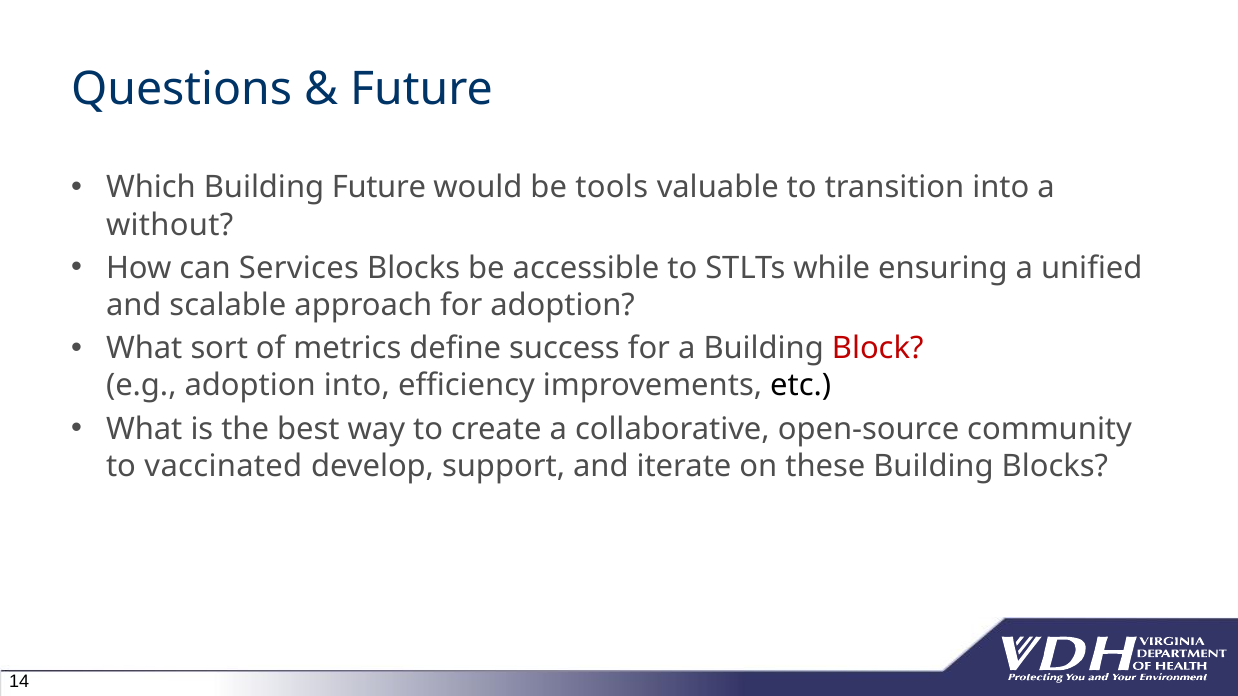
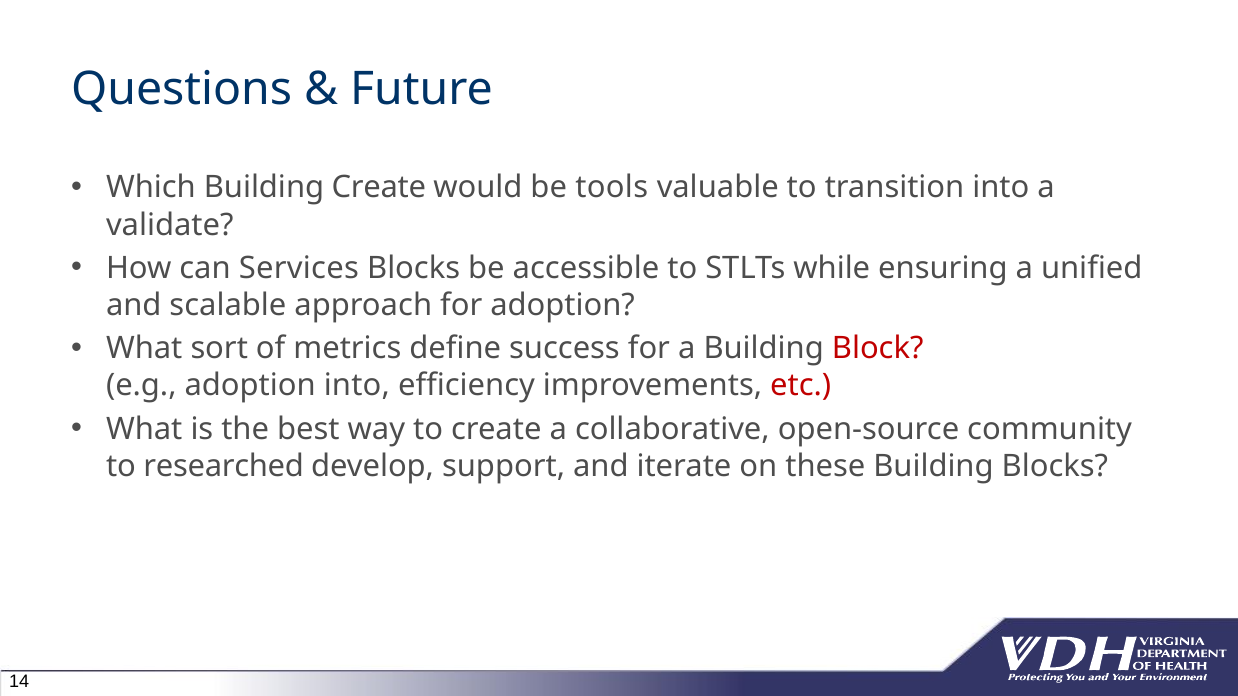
Building Future: Future -> Create (379, 188)
without: without -> validate (170, 225)
etc colour: black -> red (801, 386)
vaccinated: vaccinated -> researched (224, 466)
